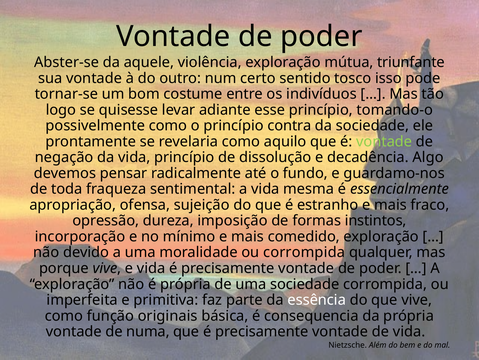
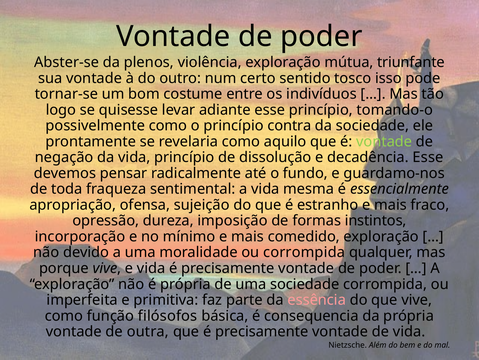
aquele: aquele -> plenos (149, 62)
decadência Algo: Algo -> Esse (428, 157)
essência colour: white -> pink (317, 299)
originais: originais -> filósofos (168, 315)
numa: numa -> outra (148, 331)
